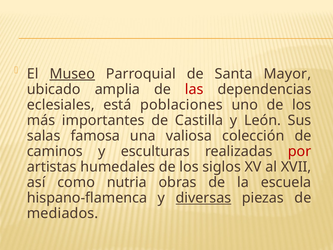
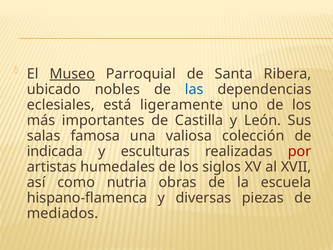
Mayor: Mayor -> Ribera (287, 74)
amplia: amplia -> nobles (117, 89)
las colour: red -> blue (194, 89)
poblaciones: poblaciones -> ligeramente (181, 105)
caminos: caminos -> indicada (55, 151)
diversas underline: present -> none (203, 198)
